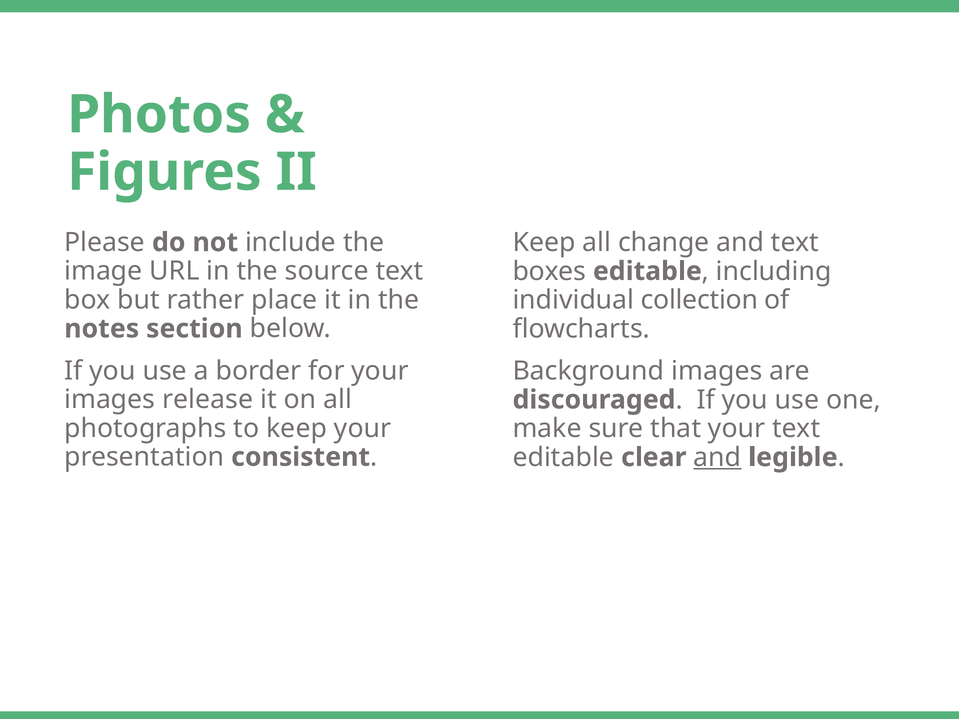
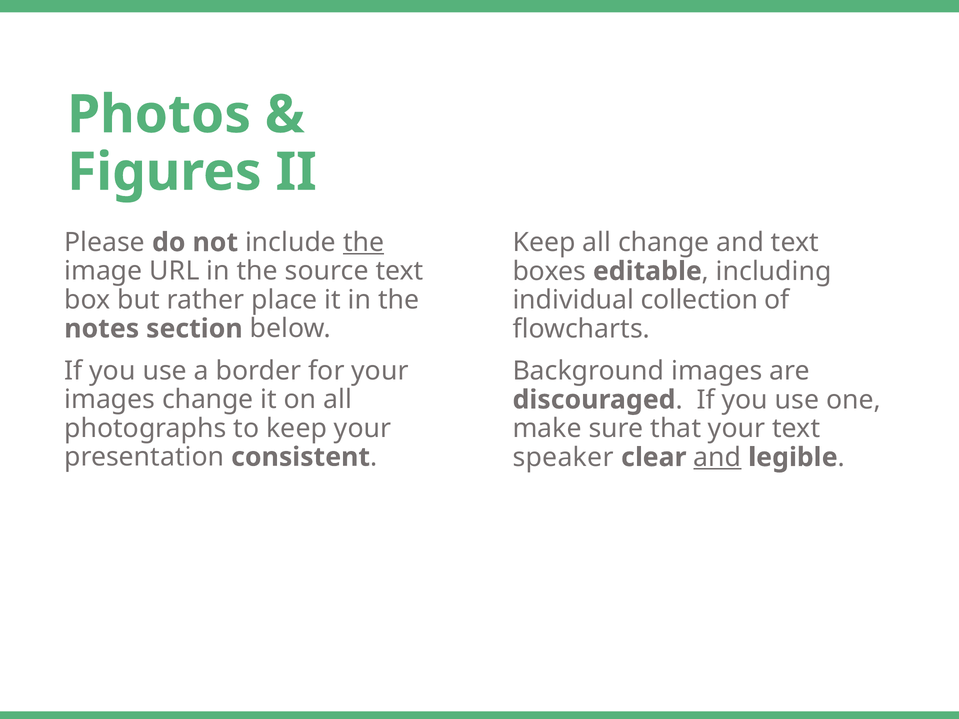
the underline: none -> present (364, 242)
images release: release -> change (208, 400)
editable: editable -> speaker (563, 457)
